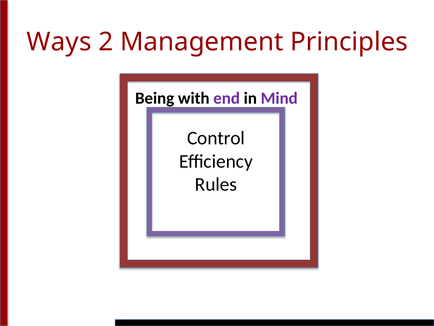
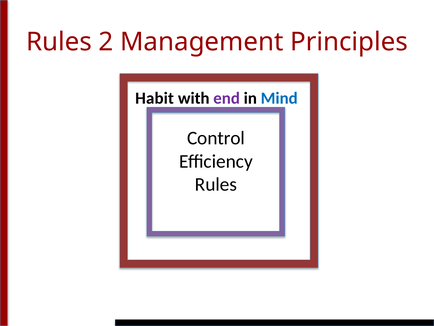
Ways: Ways -> Rules (59, 42)
Being: Being -> Habit (155, 98)
Mind colour: purple -> blue (279, 98)
